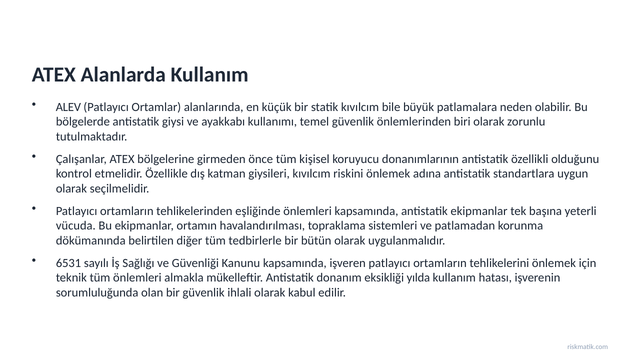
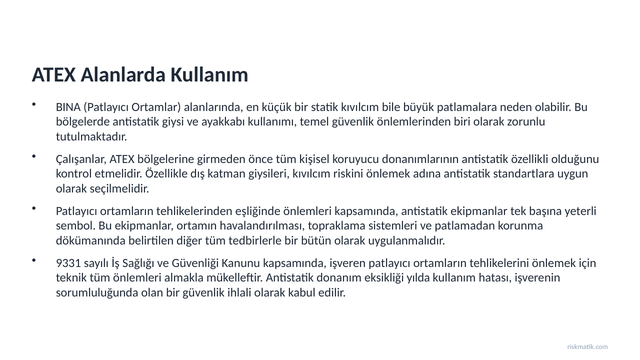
ALEV: ALEV -> BINA (68, 107)
vücuda: vücuda -> sembol (76, 226)
6531: 6531 -> 9331 (68, 263)
